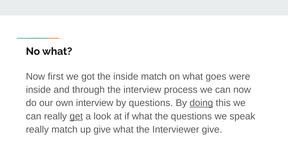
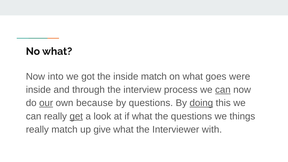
first: first -> into (56, 77)
can underline: none -> present (223, 90)
our underline: none -> present (46, 103)
own interview: interview -> because (95, 103)
speak: speak -> things (242, 116)
Interviewer give: give -> with (212, 129)
